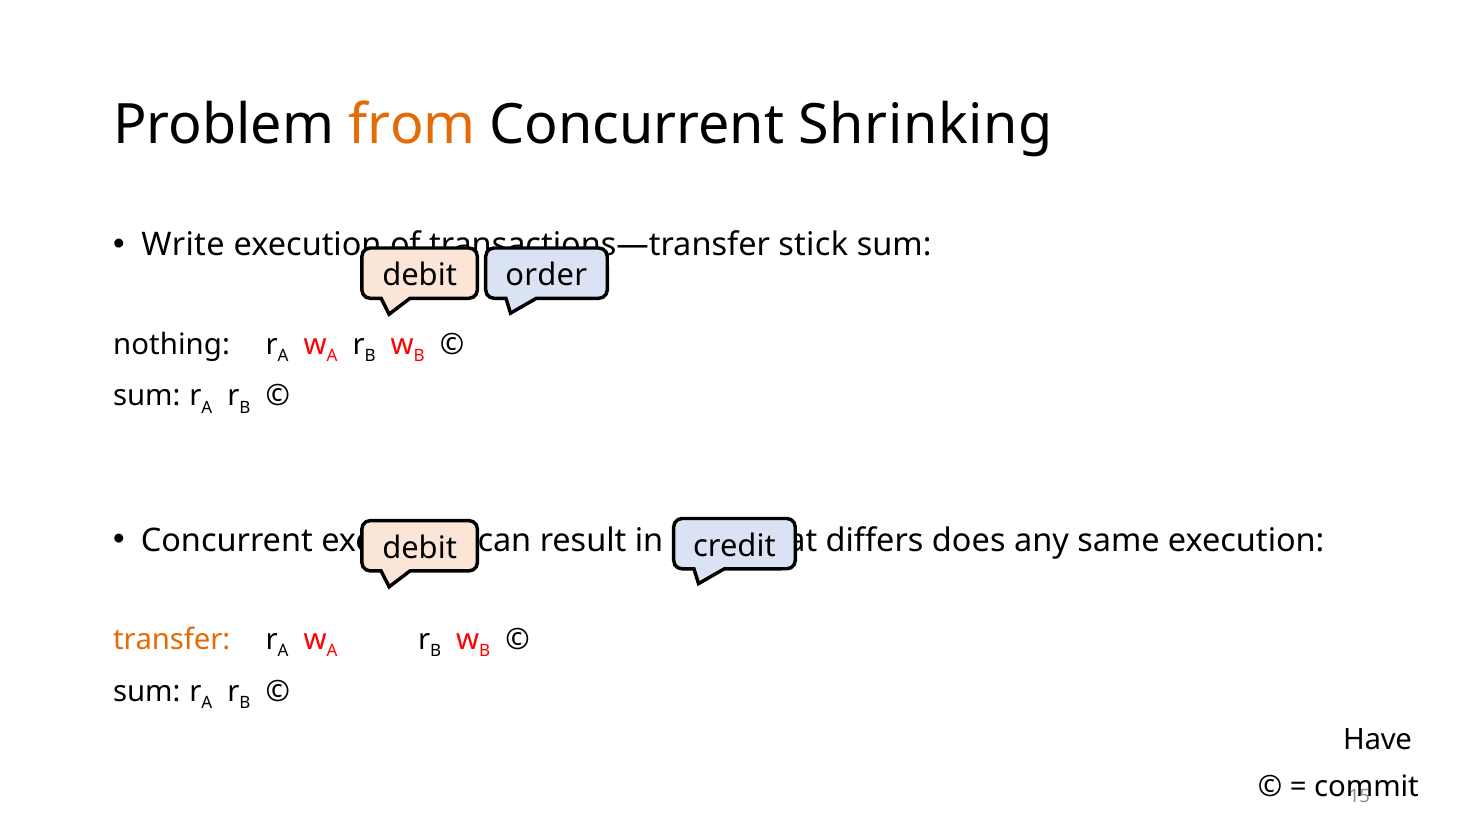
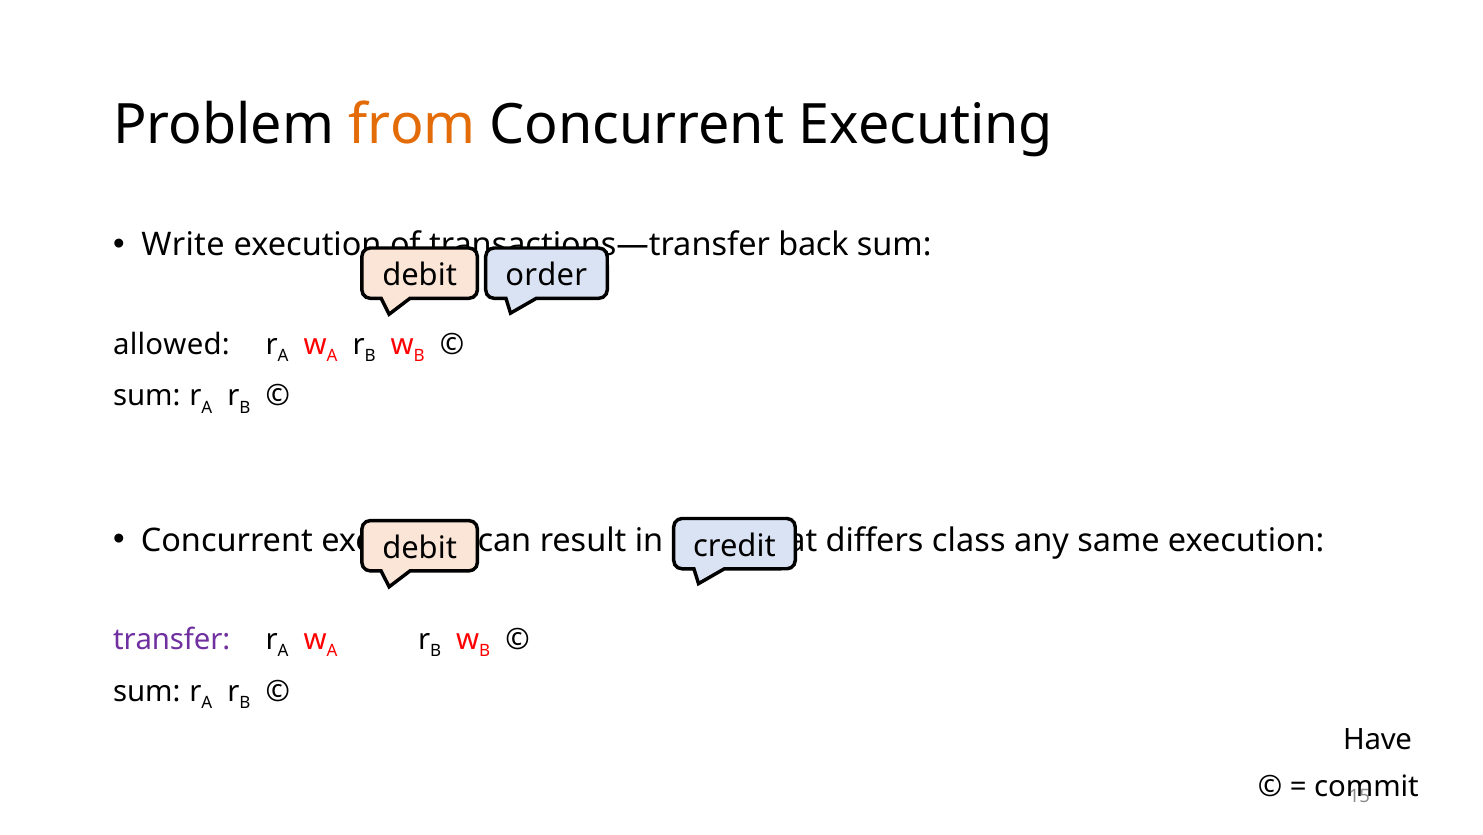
Shrinking: Shrinking -> Executing (926, 125)
stick: stick -> back (813, 245)
nothing: nothing -> allowed (171, 344)
does: does -> class (969, 540)
transfer colour: orange -> purple (172, 639)
